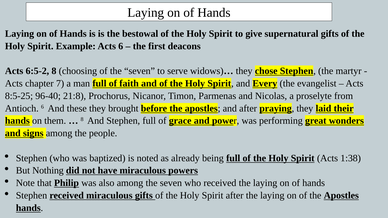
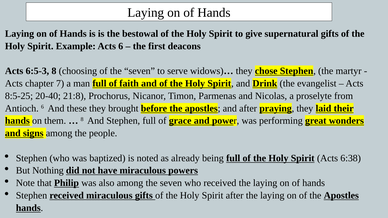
6:5-2: 6:5-2 -> 6:5-3 (37, 71)
Every: Every -> Drink (265, 84)
96-40: 96-40 -> 20-40 (48, 96)
1:38: 1:38 -> 6:38 (351, 158)
